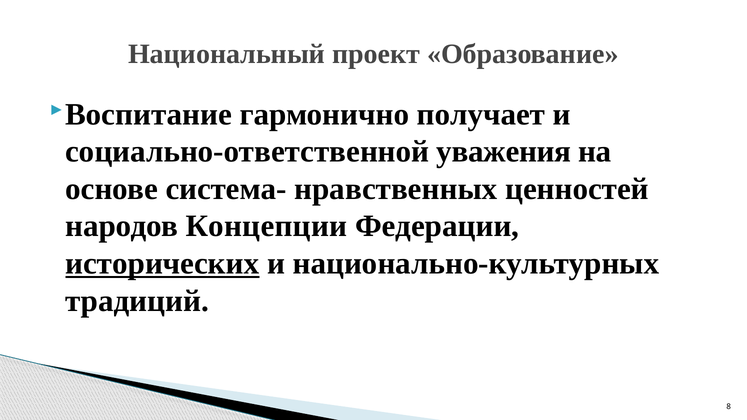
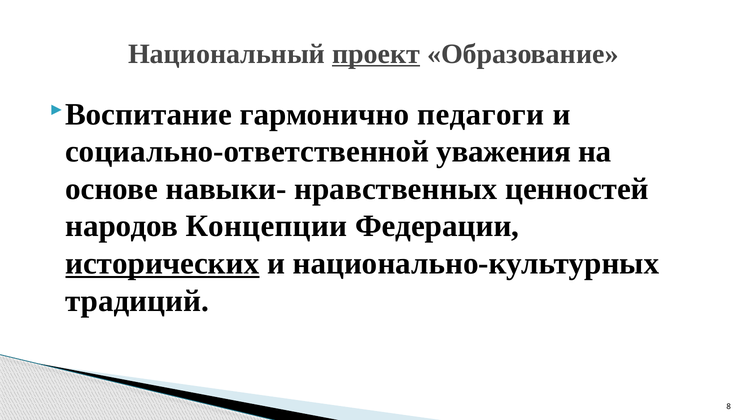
проект underline: none -> present (376, 54)
получает: получает -> педагоги (481, 114)
система-: система- -> навыки- (226, 189)
